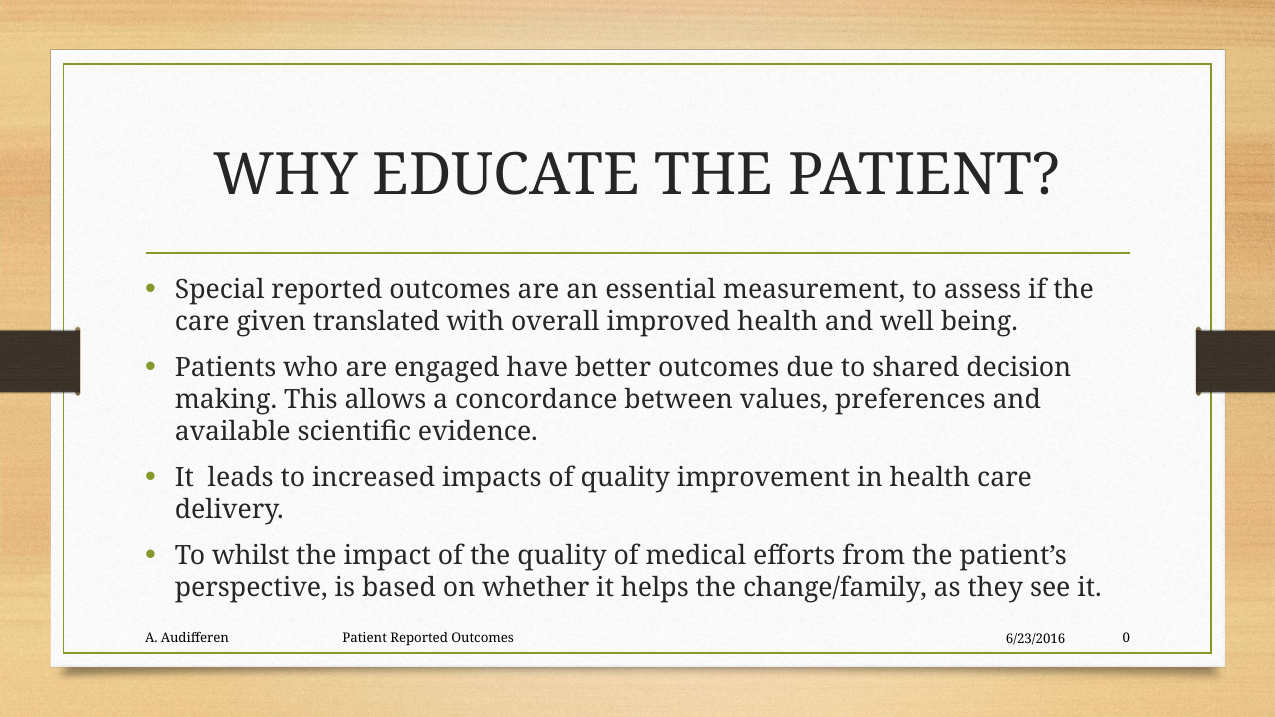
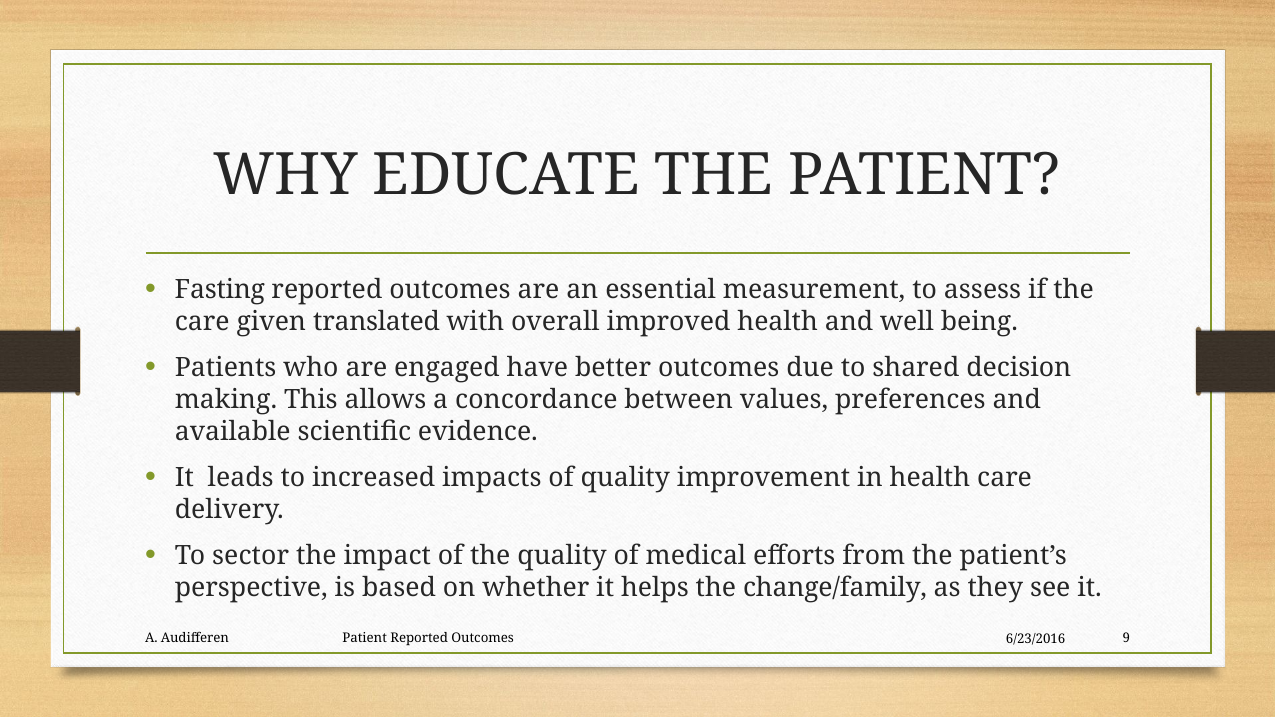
Special: Special -> Fasting (220, 290)
whilst: whilst -> sector (251, 556)
0: 0 -> 9 (1126, 639)
